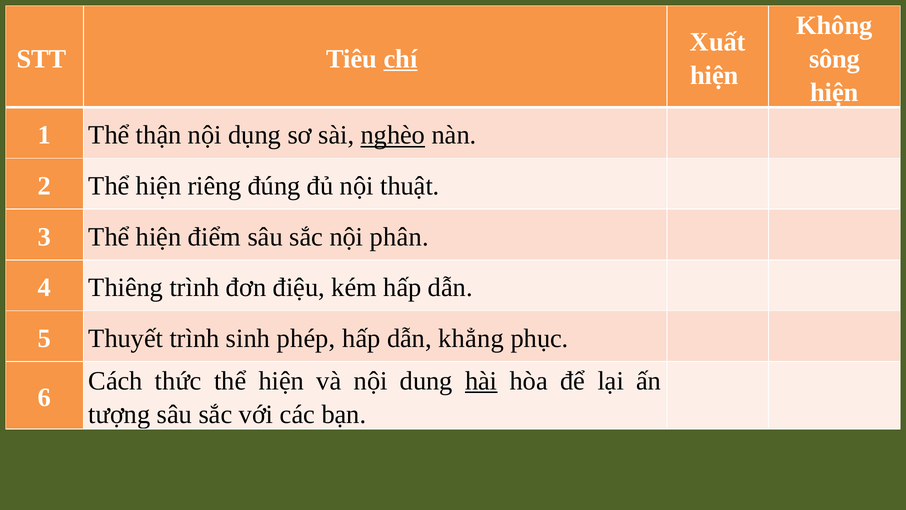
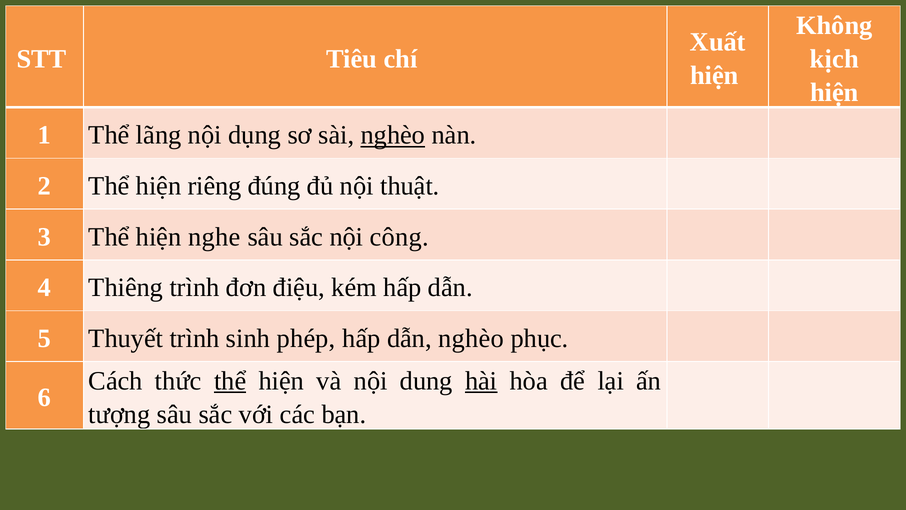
chí underline: present -> none (401, 59)
sông: sông -> kịch (834, 59)
thận: thận -> lãng (159, 135)
điểm: điểm -> nghe (214, 237)
phân: phân -> công (399, 237)
dẫn khẳng: khẳng -> nghèo (471, 338)
thể underline: none -> present (230, 381)
